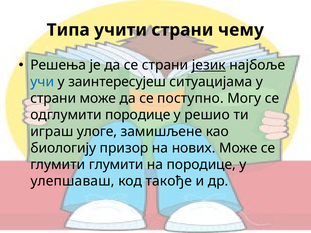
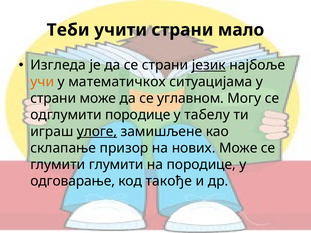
Типа: Типа -> Теби (68, 30)
чему: чему -> мало (241, 30)
Решења: Решења -> Изгледа (58, 65)
учи colour: blue -> orange (42, 82)
заинтересујеш: заинтересујеш -> математичкох (117, 82)
поступно: поступно -> углавном (191, 98)
решио: решио -> табелу (207, 115)
улоге underline: none -> present (97, 132)
биологију: биологију -> склапање (63, 148)
улепшаваш: улепшаваш -> одговарање (73, 181)
